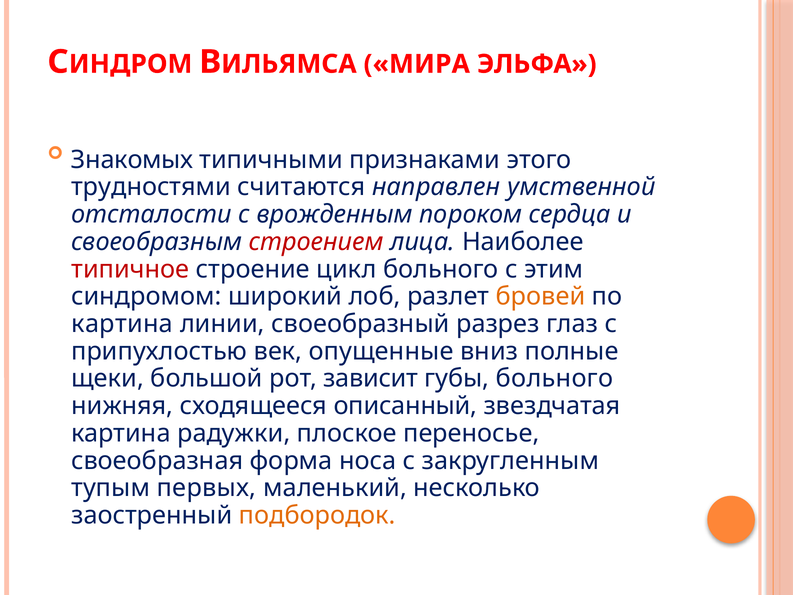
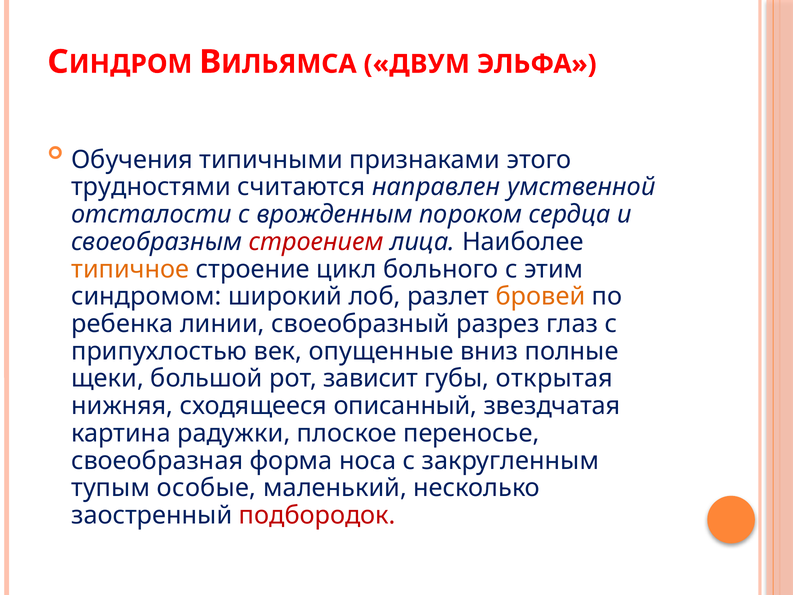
МИРА: МИРА -> ДВУМ (417, 64)
Знакомых: Знакомых -> Обучения (132, 160)
типичное colour: red -> orange (130, 269)
картина: картина -> ребенка (122, 324)
губы больного: больного -> открытая (555, 378)
первых: первых -> особые (207, 488)
подбородок colour: orange -> red (317, 515)
